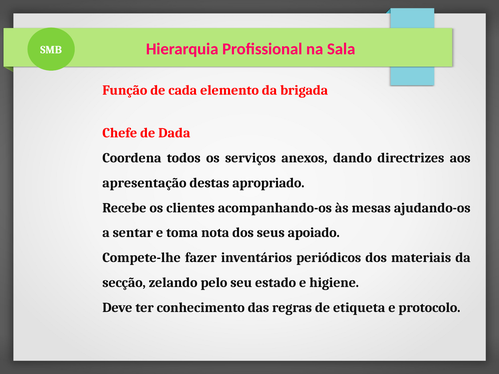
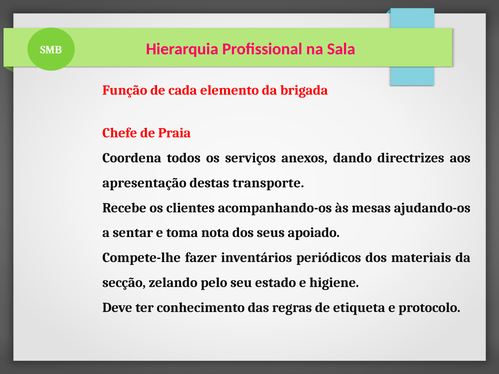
Dada: Dada -> Praia (174, 133)
apropriado: apropriado -> transporte (268, 183)
